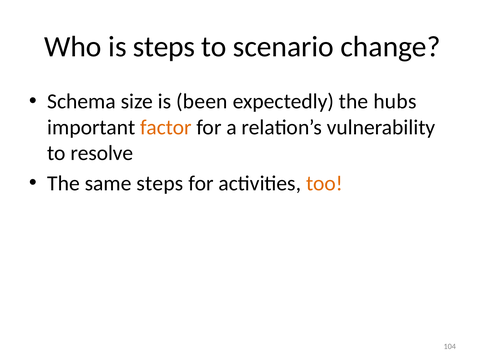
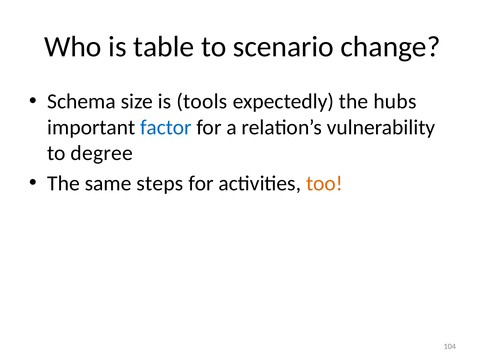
is steps: steps -> table (164, 47)
been: been -> tools (202, 102)
factor colour: orange -> blue (166, 128)
resolve: resolve -> degree (102, 153)
